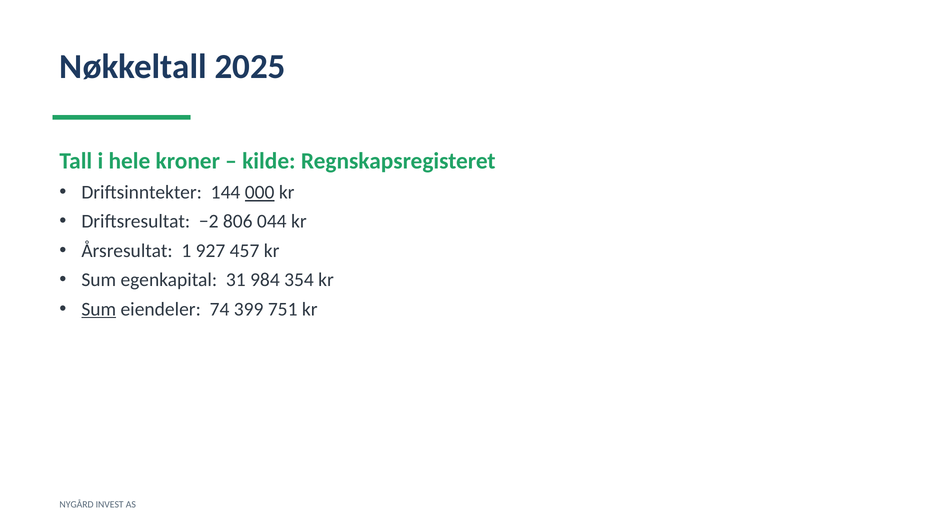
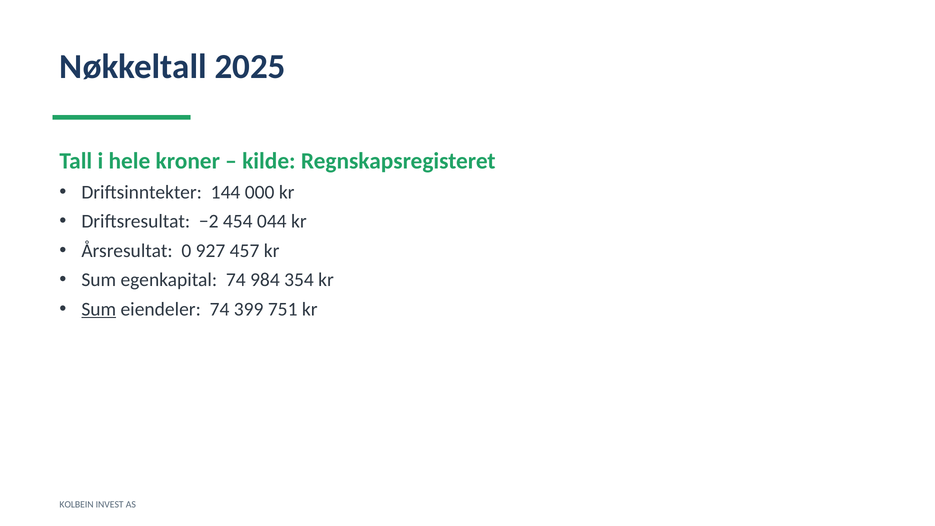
000 underline: present -> none (260, 192)
806: 806 -> 454 (238, 221)
1: 1 -> 0 (186, 251)
egenkapital 31: 31 -> 74 (236, 280)
NYGÅRD: NYGÅRD -> KOLBEIN (77, 505)
